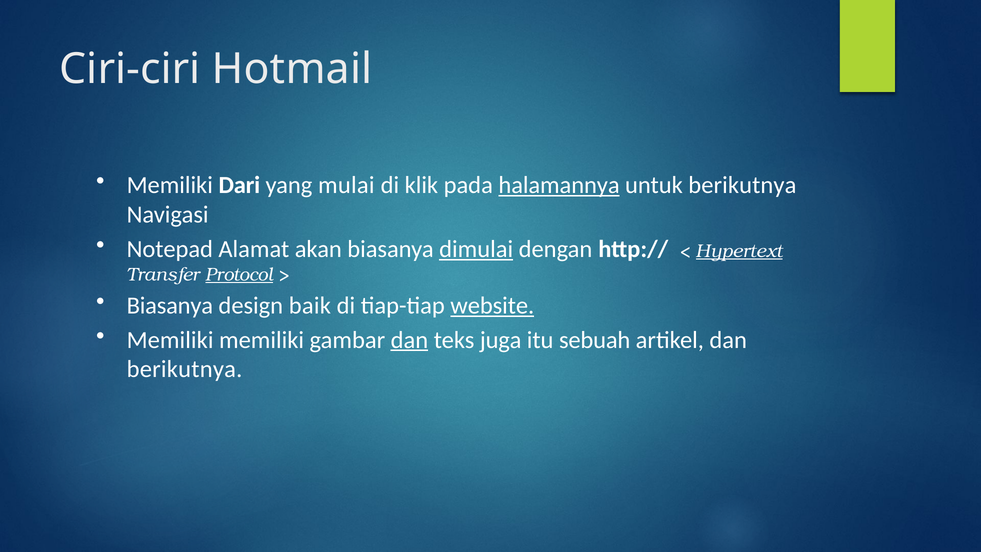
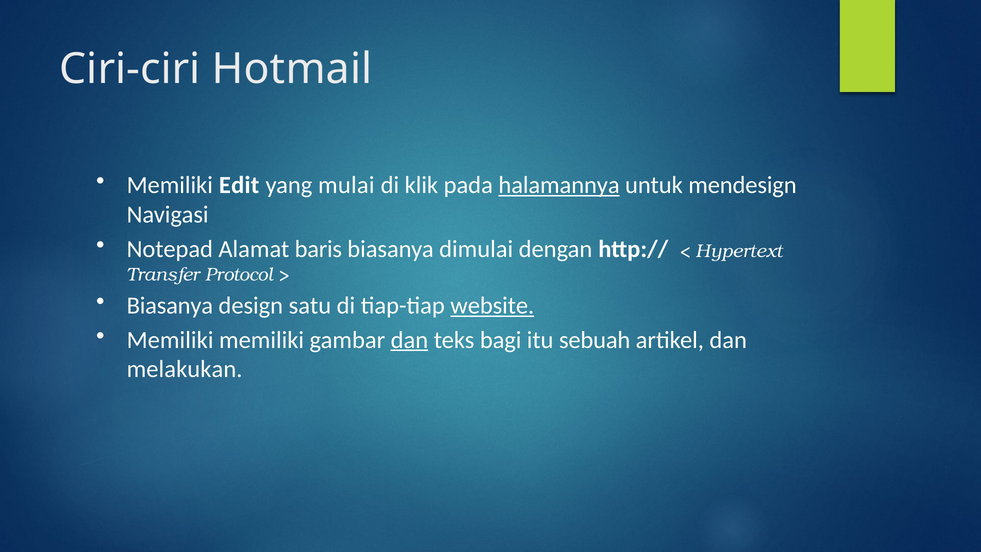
Dari: Dari -> Edit (239, 185)
untuk berikutnya: berikutnya -> mendesign (742, 185)
akan: akan -> baris (318, 249)
dimulai underline: present -> none (476, 249)
Hypertext underline: present -> none (739, 251)
Protocol underline: present -> none (239, 274)
baik: baik -> satu (310, 305)
juga: juga -> bagi (501, 340)
berikutnya: berikutnya -> melakukan (185, 369)
